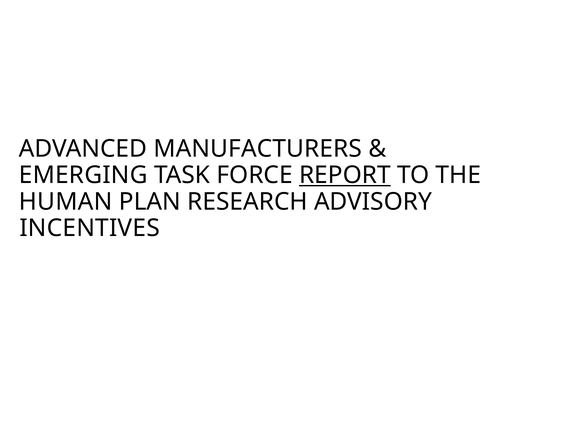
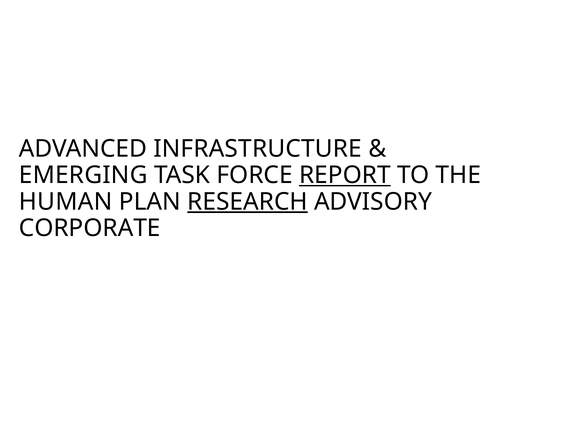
MANUFACTURERS: MANUFACTURERS -> INFRASTRUCTURE (258, 149)
RESEARCH underline: none -> present (247, 202)
INCENTIVES: INCENTIVES -> CORPORATE (90, 228)
